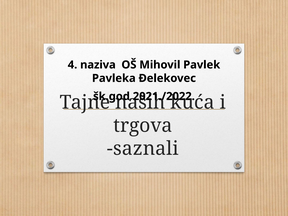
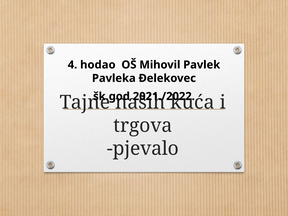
naziva: naziva -> hodao (98, 65)
saznali: saznali -> pjevalo (143, 149)
